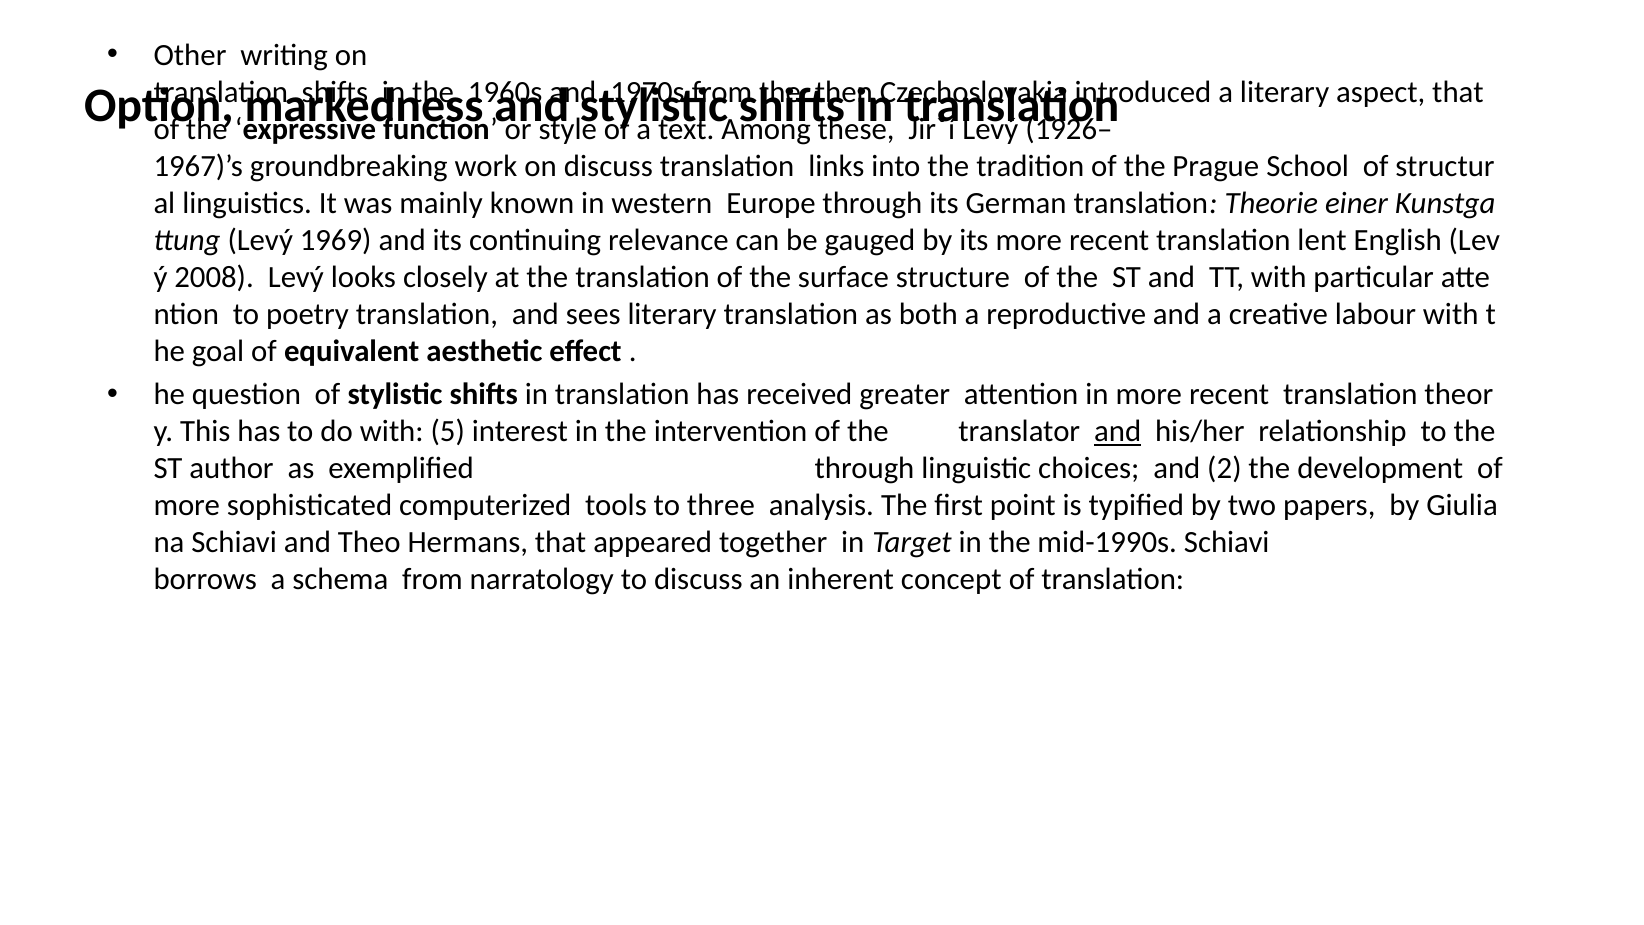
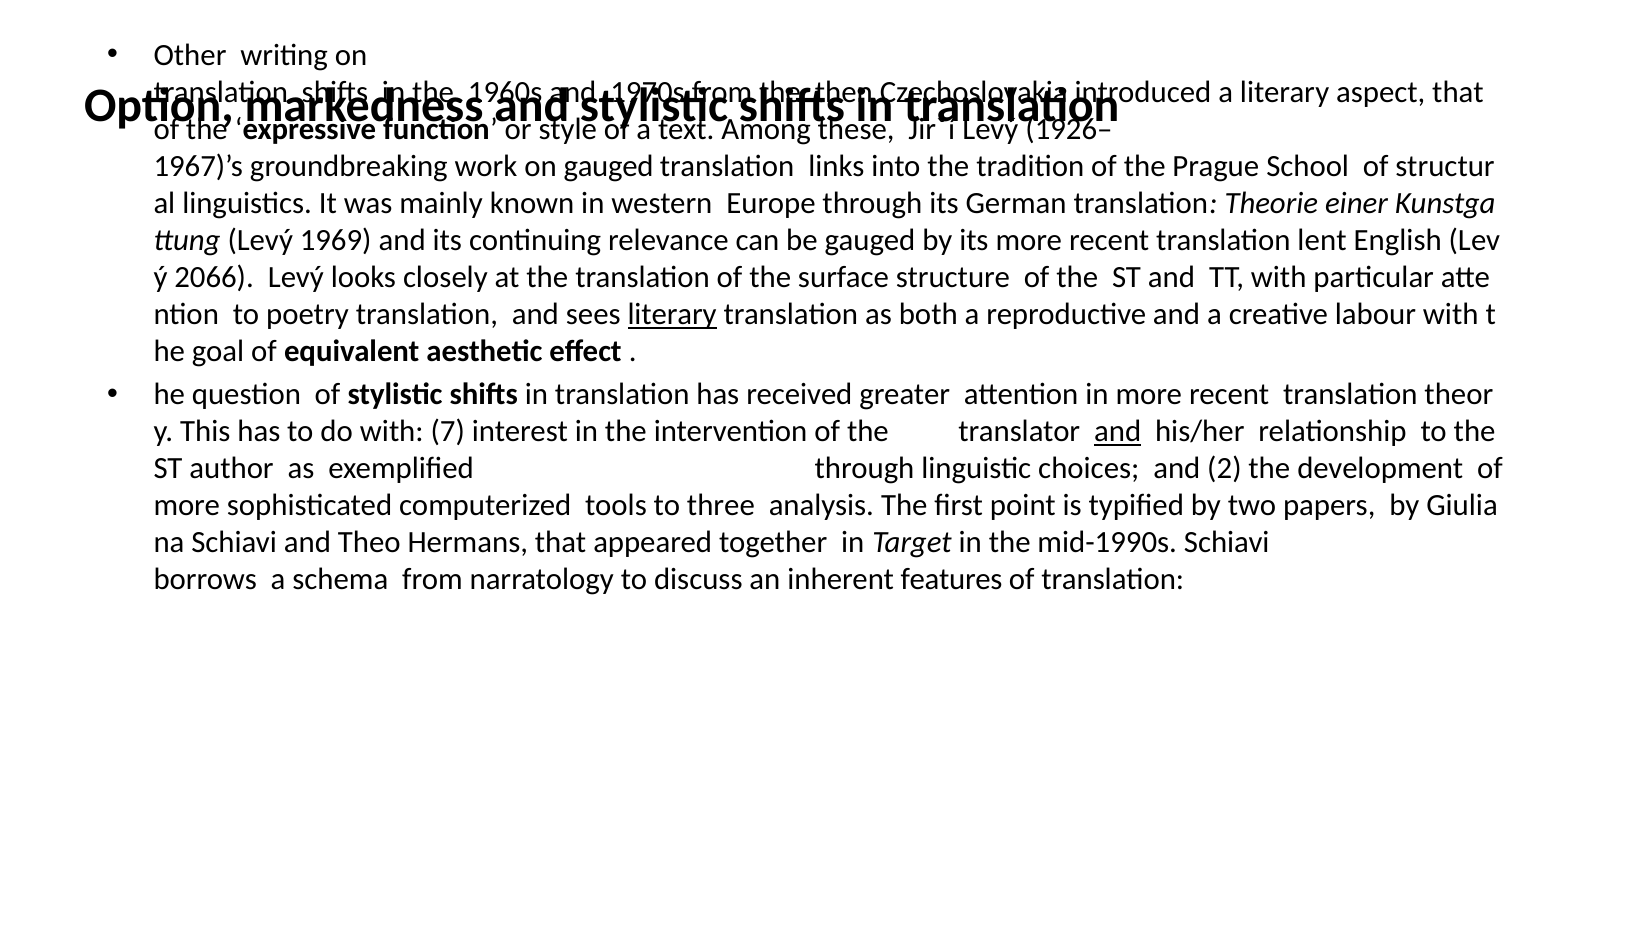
on discuss: discuss -> gauged (609, 166)
2008: 2008 -> 2066 (214, 277)
literary underline: none -> present (672, 314)
5: 5 -> 7 (448, 431)
concept: concept -> features (952, 579)
